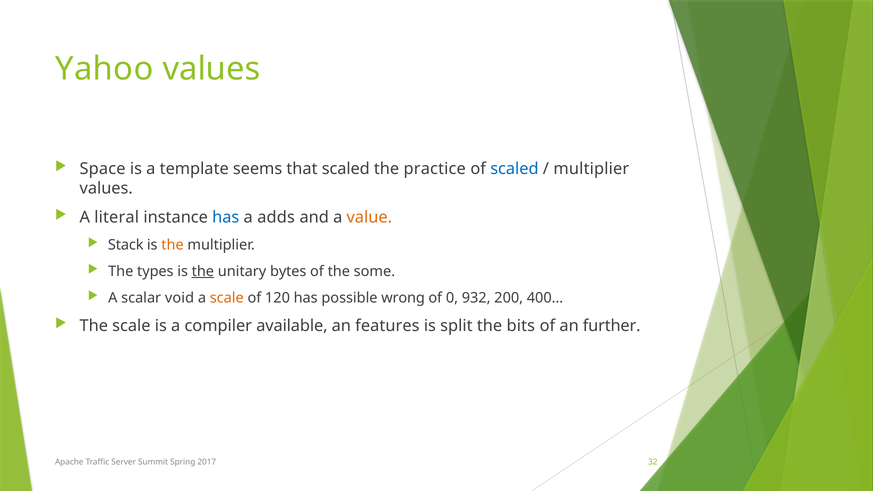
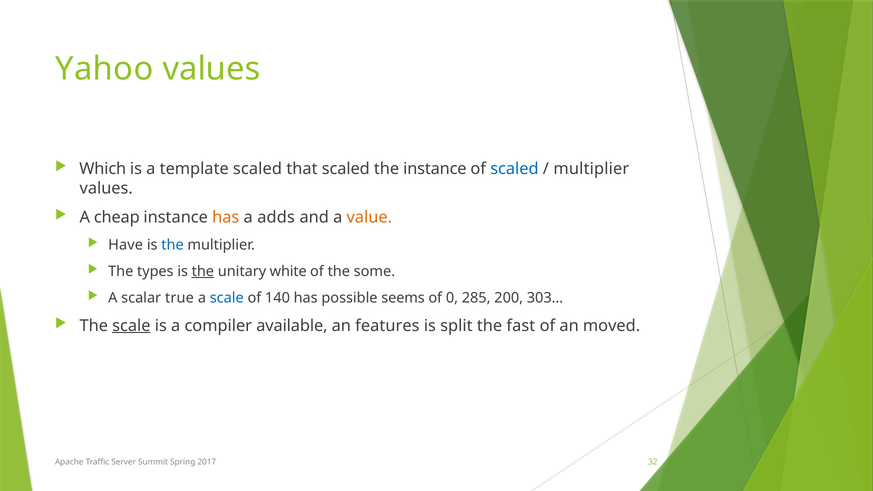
Space: Space -> Which (103, 169)
template seems: seems -> scaled (257, 169)
the practice: practice -> instance (435, 169)
literal: literal -> cheap (117, 217)
has colour: blue -> orange (226, 217)
Stack: Stack -> Have (126, 245)
the colour: orange -> blue (173, 245)
bytes: bytes -> white (288, 271)
void: void -> true (179, 298)
scale colour: orange -> blue (227, 298)
120: 120 -> 140 (277, 298)
wrong: wrong -> seems (403, 298)
932: 932 -> 285 (476, 298)
400…: 400… -> 303… (545, 298)
scale underline: none -> present (131, 326)
bits: bits -> fast (521, 326)
further: further -> moved (612, 326)
